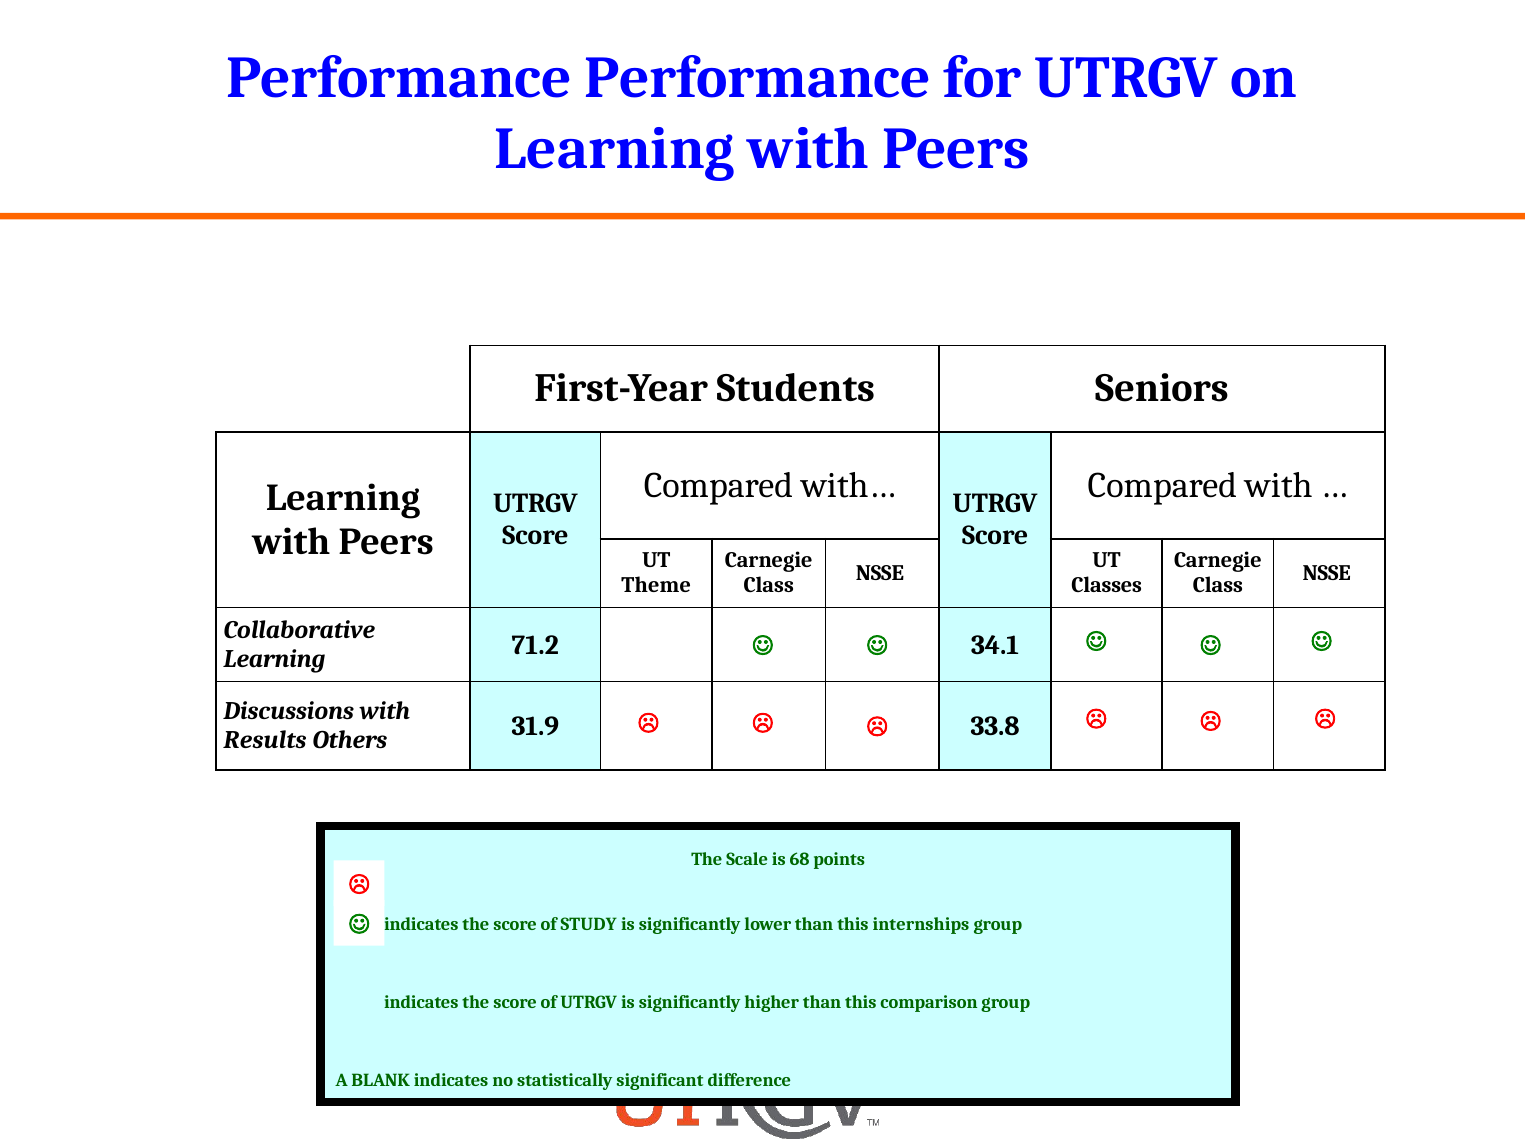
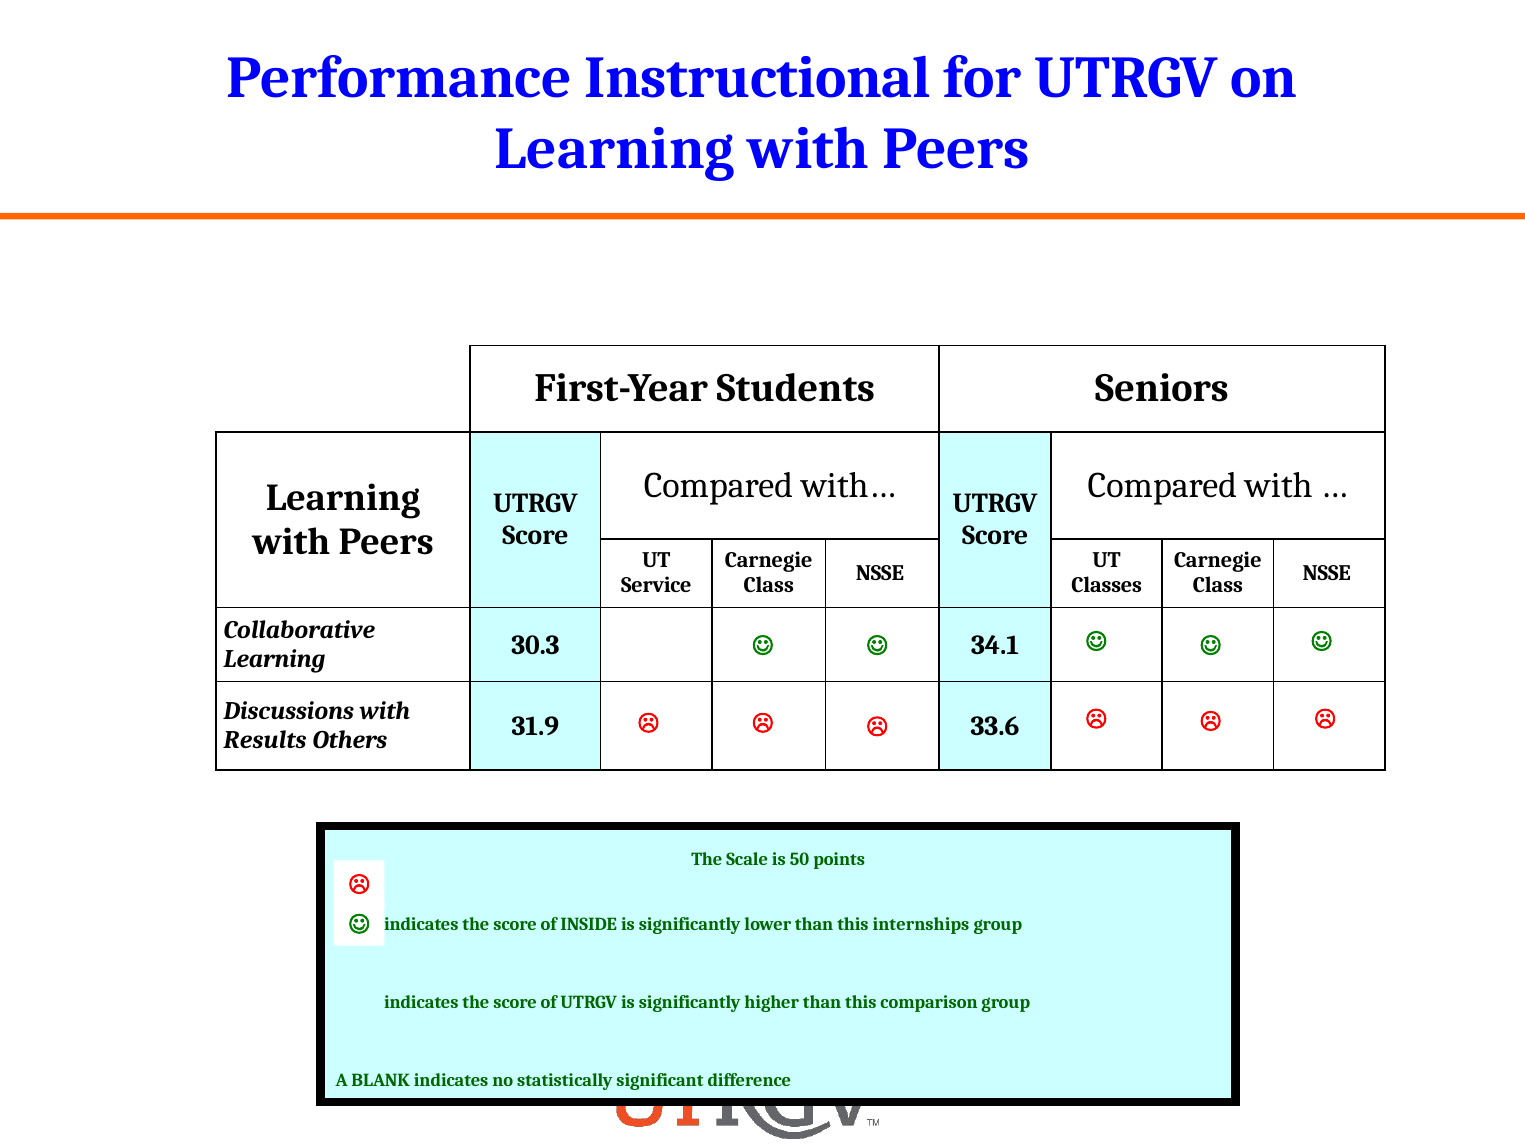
Performance Performance: Performance -> Instructional (758, 78)
Theme: Theme -> Service (656, 585)
71.2: 71.2 -> 30.3 (535, 645)
33.8: 33.8 -> 33.6 (995, 726)
68: 68 -> 50 (799, 860)
STUDY: STUDY -> INSIDE (589, 925)
